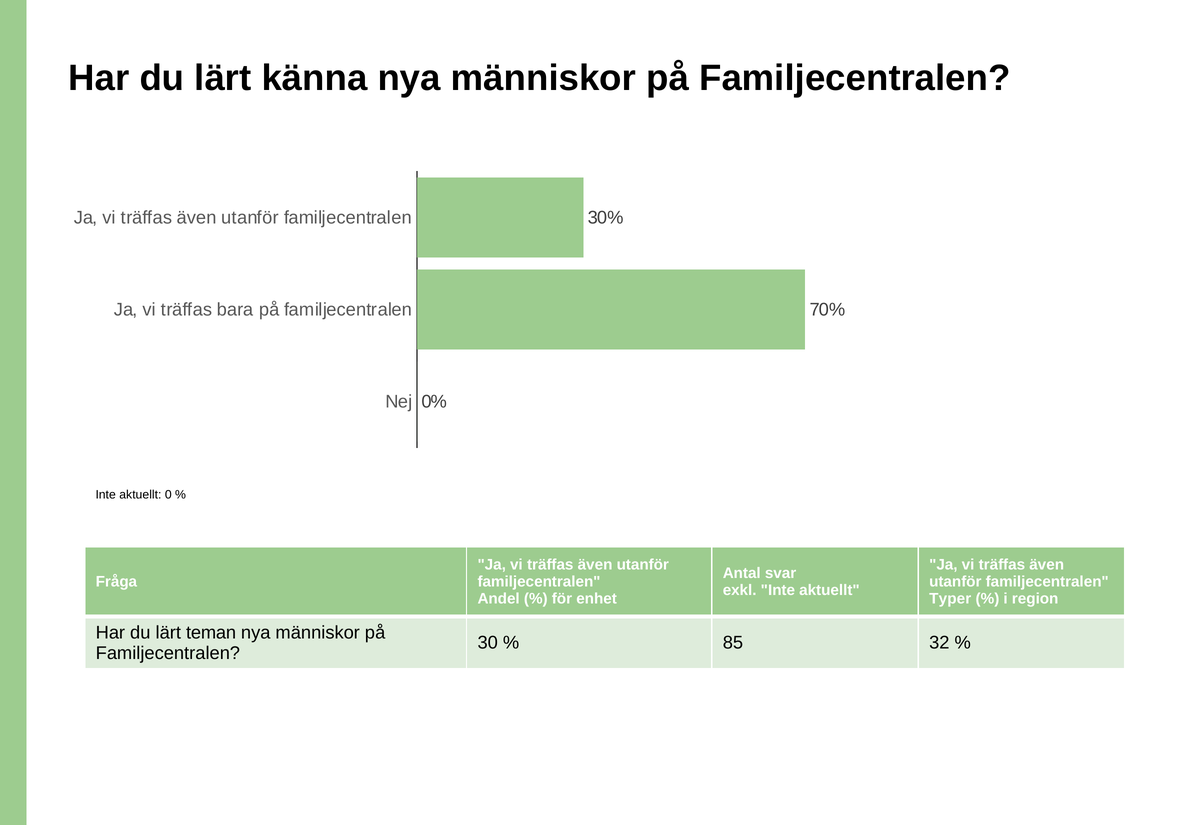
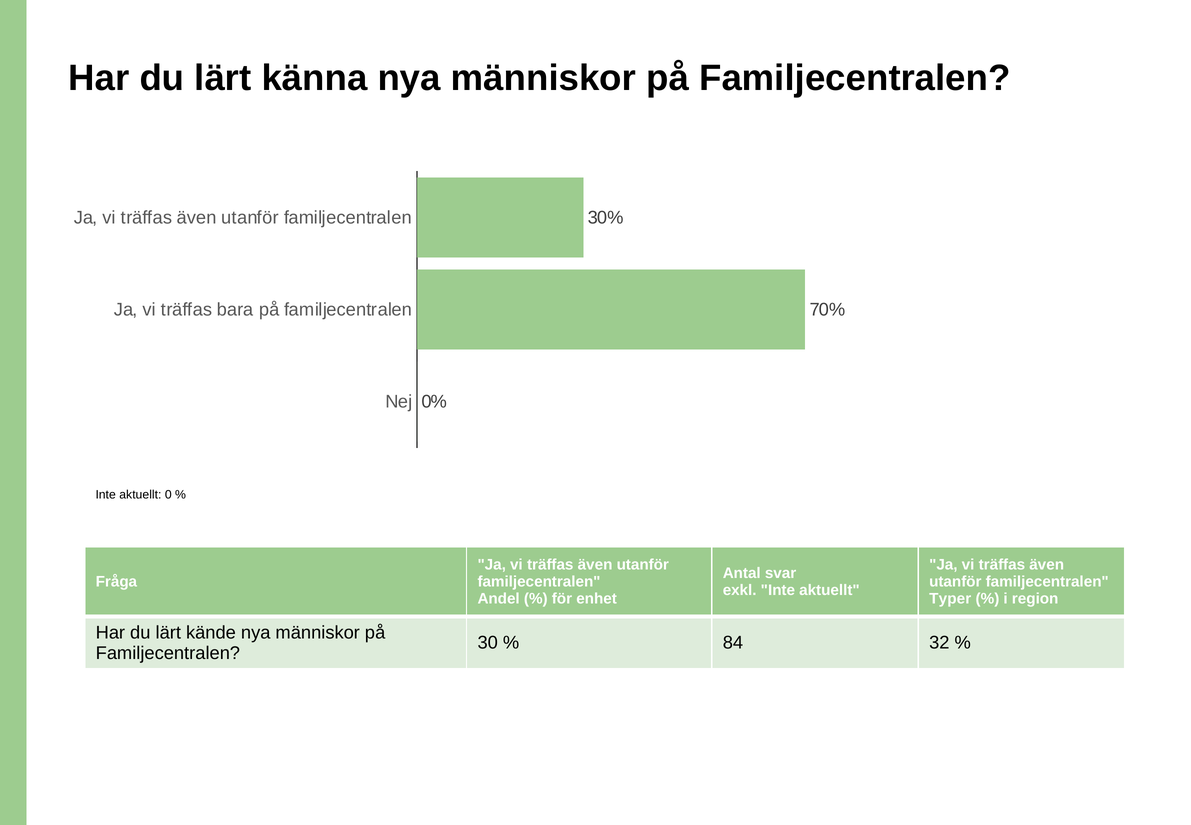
teman: teman -> kände (211, 632)
85: 85 -> 84 (733, 642)
